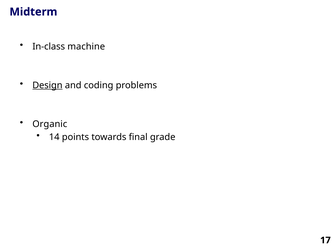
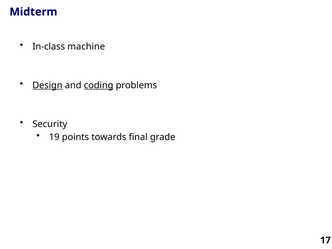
coding underline: none -> present (99, 85)
Organic: Organic -> Security (50, 124)
14: 14 -> 19 (54, 137)
